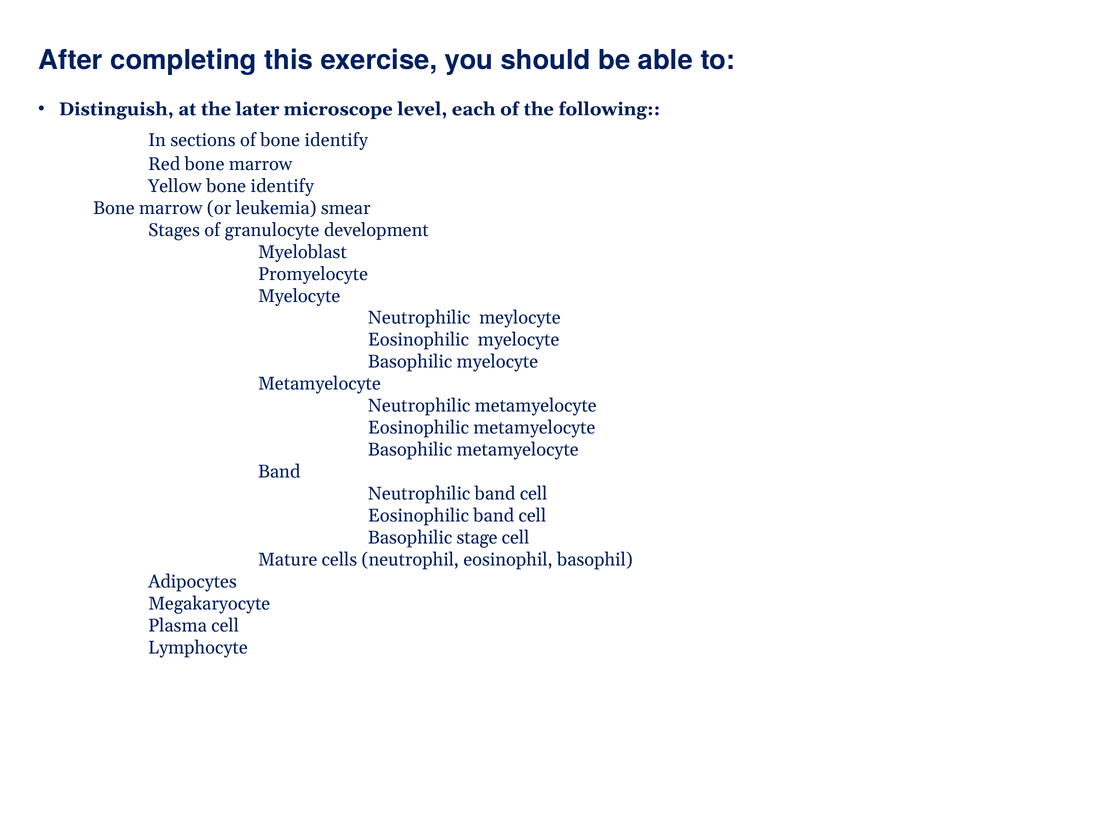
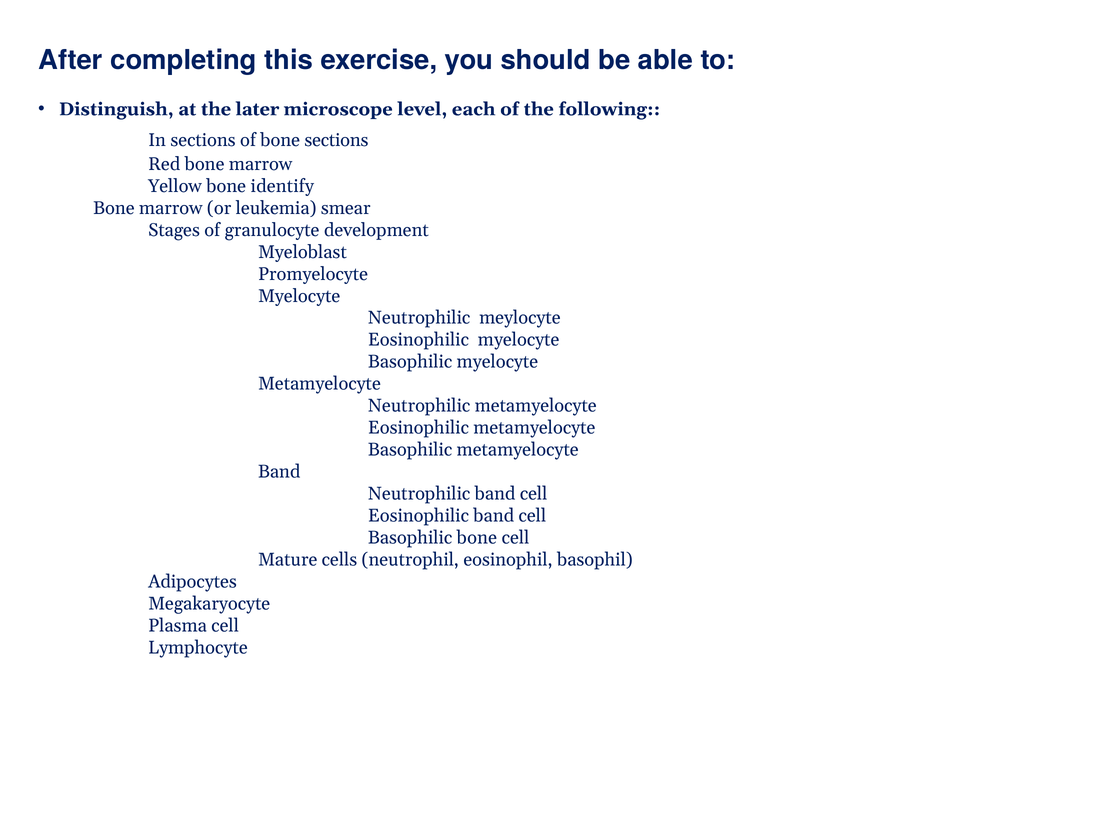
of bone identify: identify -> sections (336, 140)
Basophilic stage: stage -> bone (477, 538)
